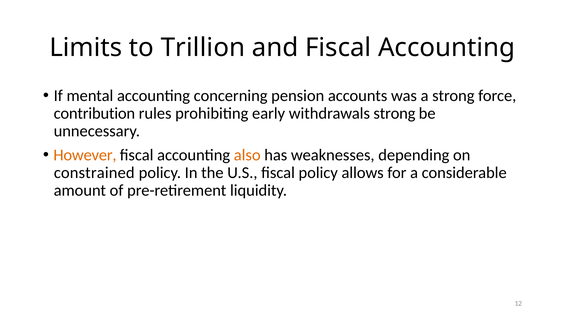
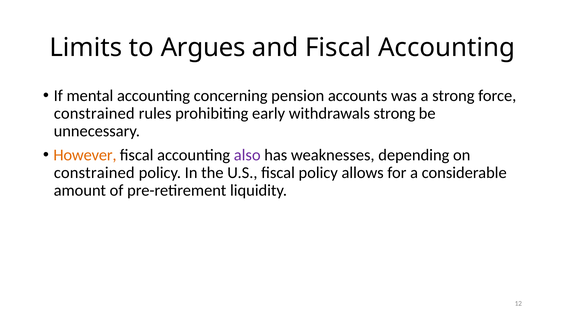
Trillion: Trillion -> Argues (203, 47)
contribution: contribution -> constrained (94, 113)
also colour: orange -> purple (247, 155)
